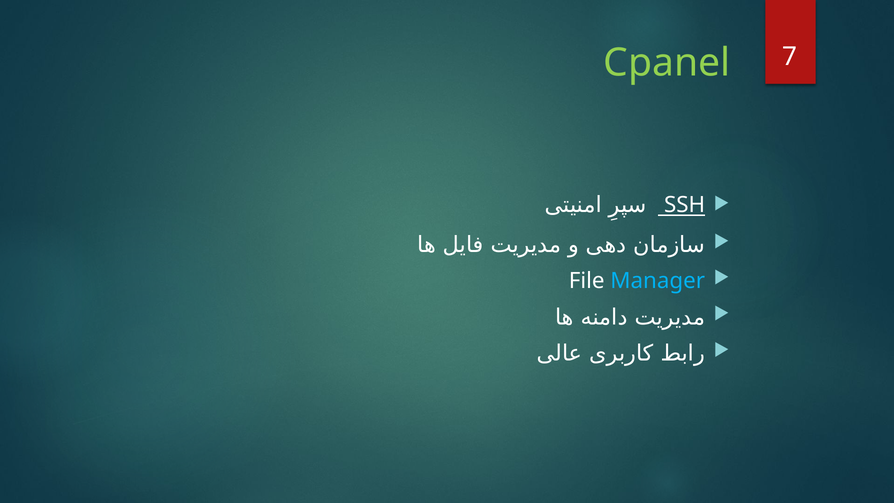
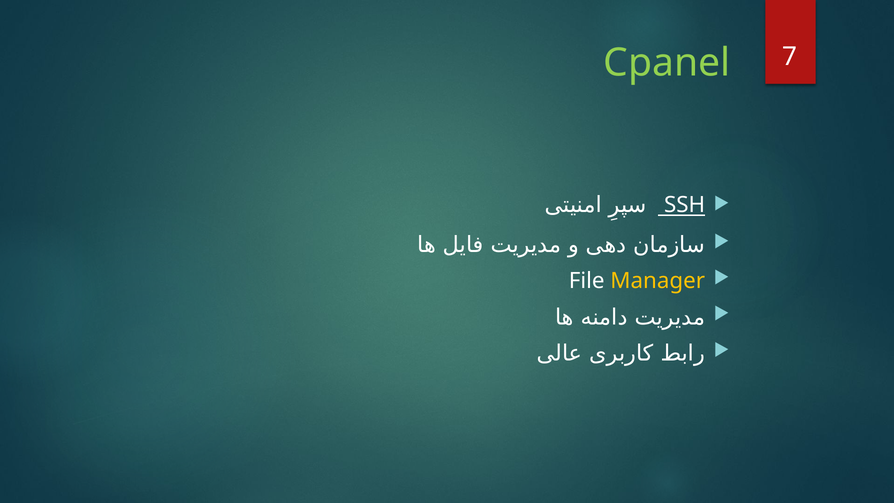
Manager colour: light blue -> yellow (658, 281)
